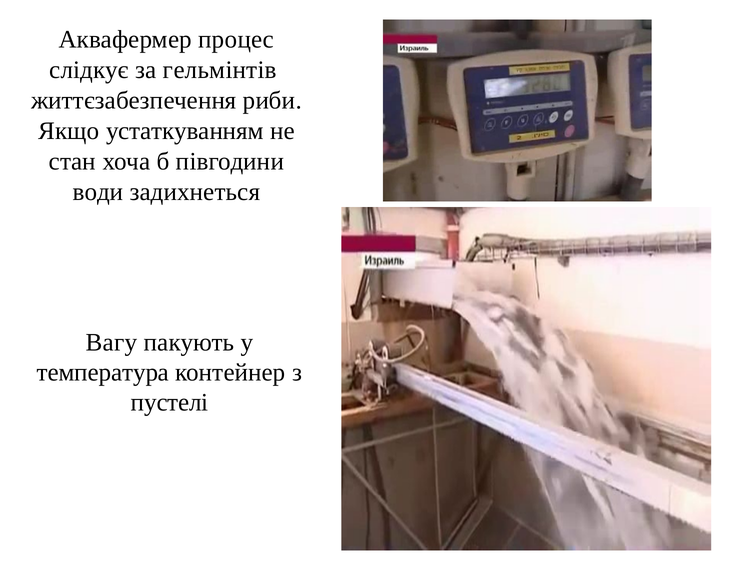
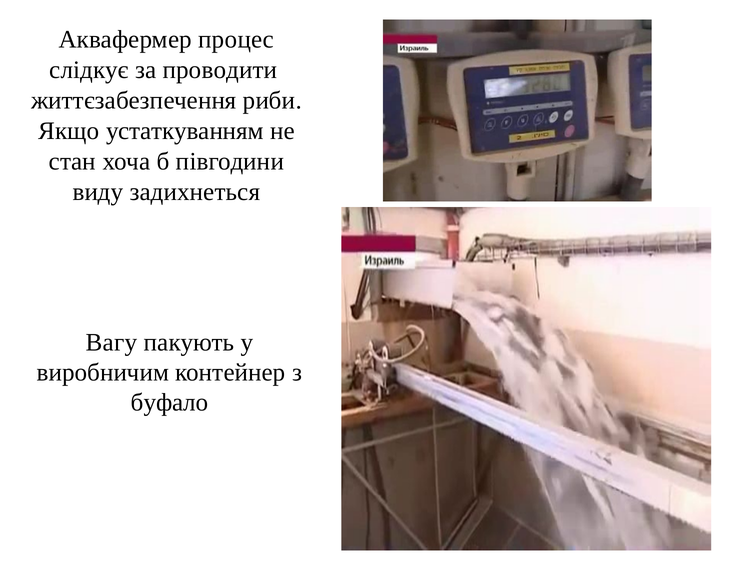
гельмінтів: гельмінтів -> проводити (220, 70)
води: води -> виду (98, 192)
температура: температура -> виробничим (103, 372)
пустелі: пустелі -> буфало (170, 402)
